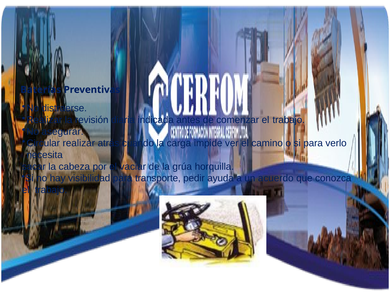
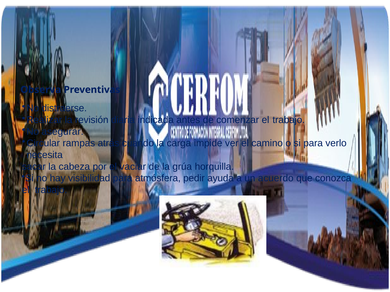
Baterías: Baterías -> Observa (41, 90)
Circular realizar: realizar -> rampas (79, 143)
transporte: transporte -> atmósfera (158, 179)
